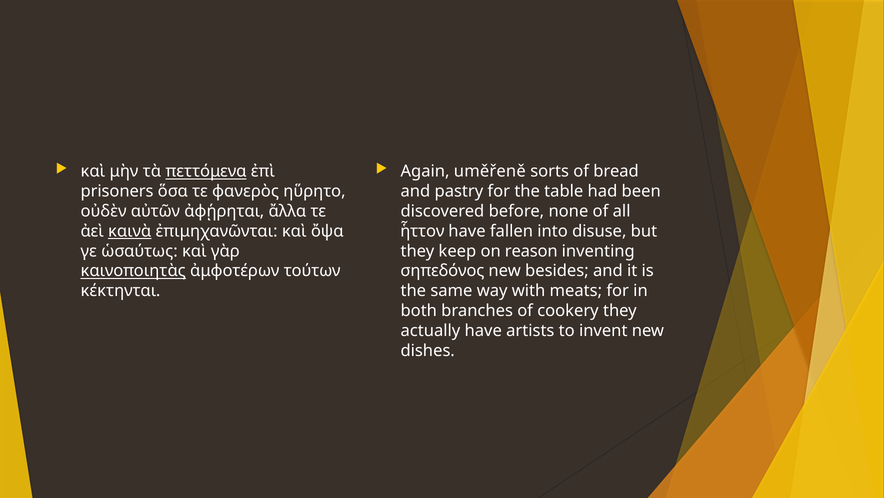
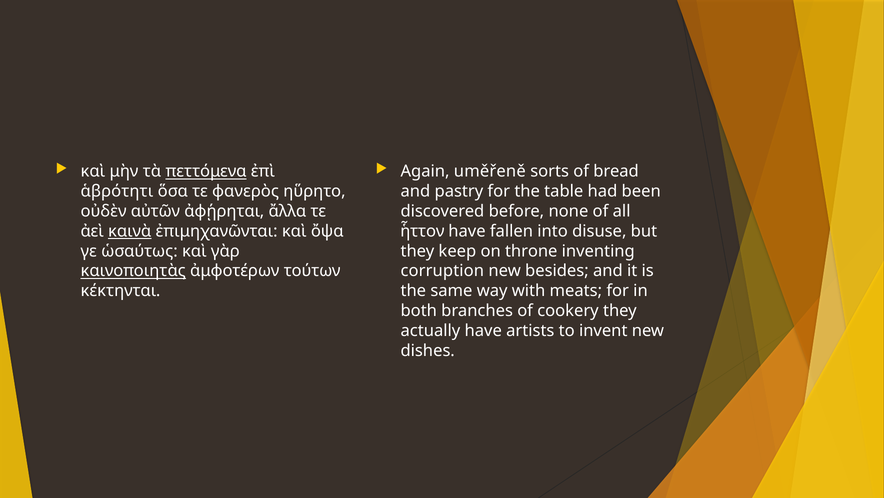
prisoners: prisoners -> ἁβρότητι (117, 191)
reason: reason -> throne (531, 251)
σηπεδόνος: σηπεδόνος -> corruption (442, 271)
